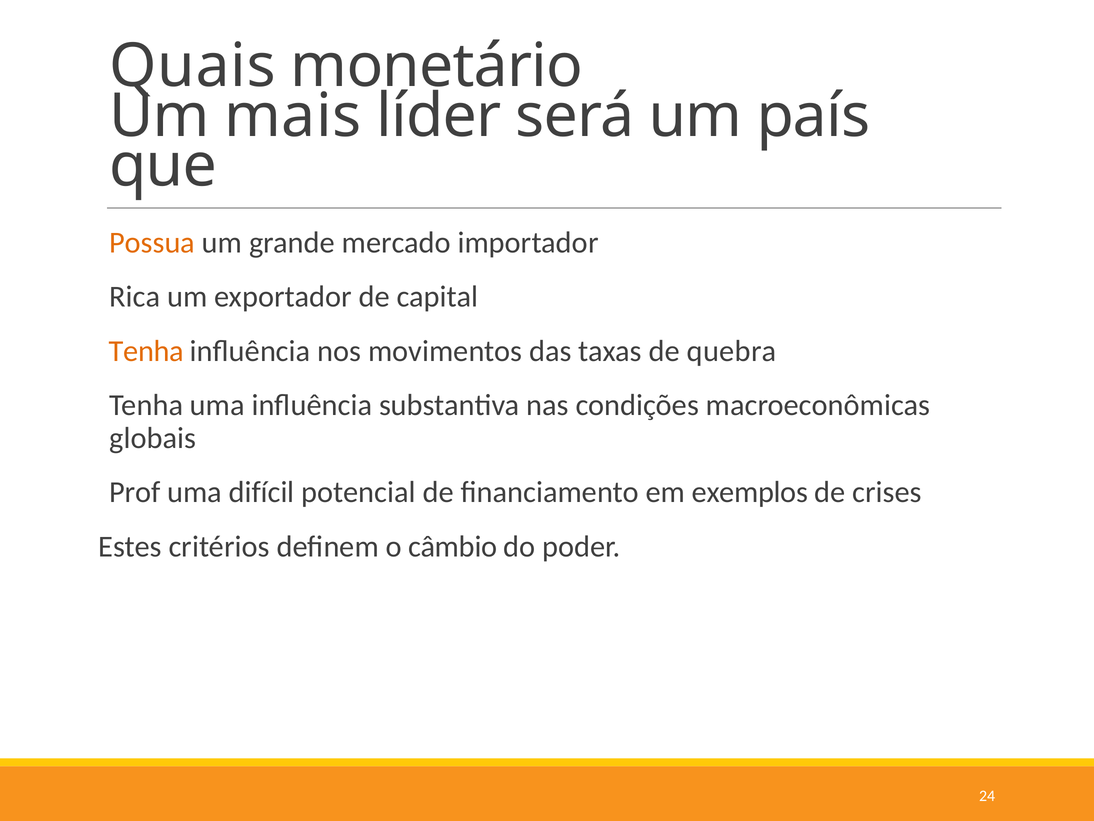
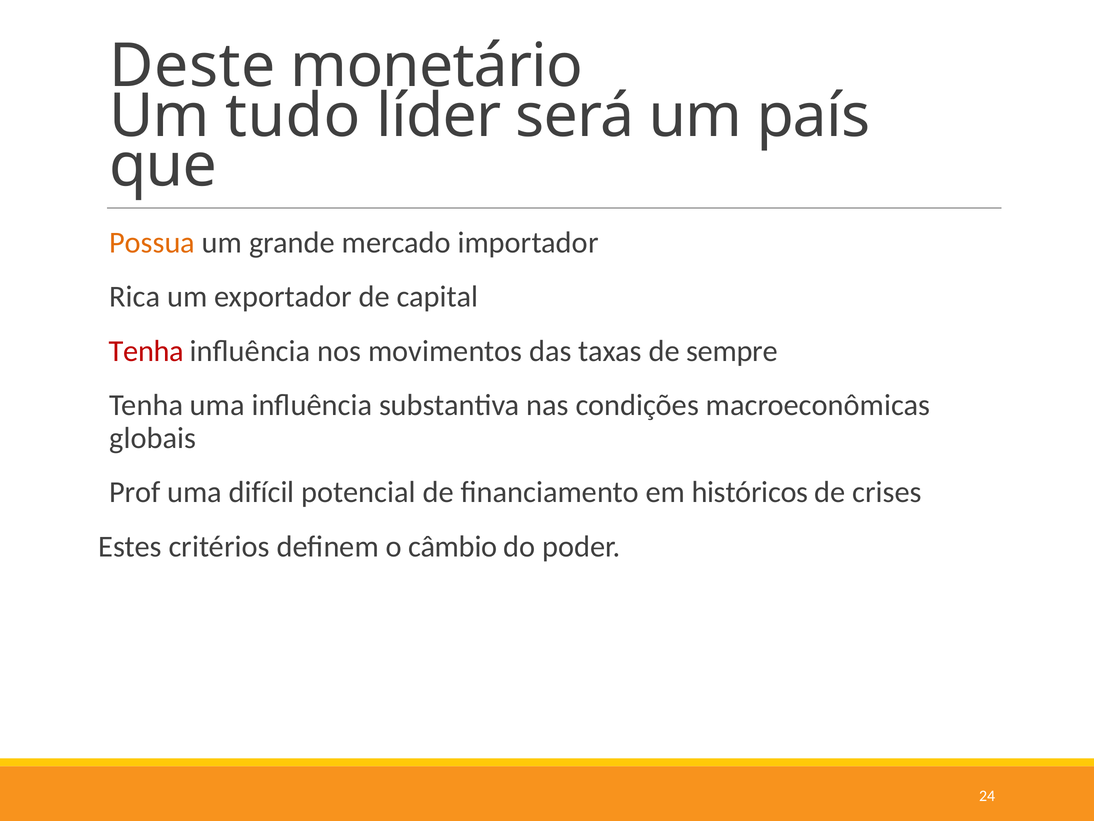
Quais: Quais -> Deste (193, 66)
mais: mais -> tudo (293, 116)
Tenha colour: orange -> red (146, 351)
quebra: quebra -> sempre (732, 351)
exemplos: exemplos -> históricos (750, 492)
